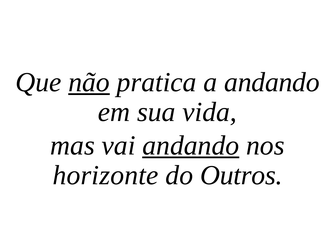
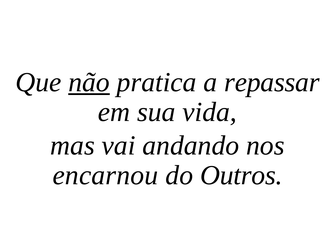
a andando: andando -> repassar (272, 82)
andando underline: present -> none (191, 145)
horizonte: horizonte -> encarnou (105, 175)
